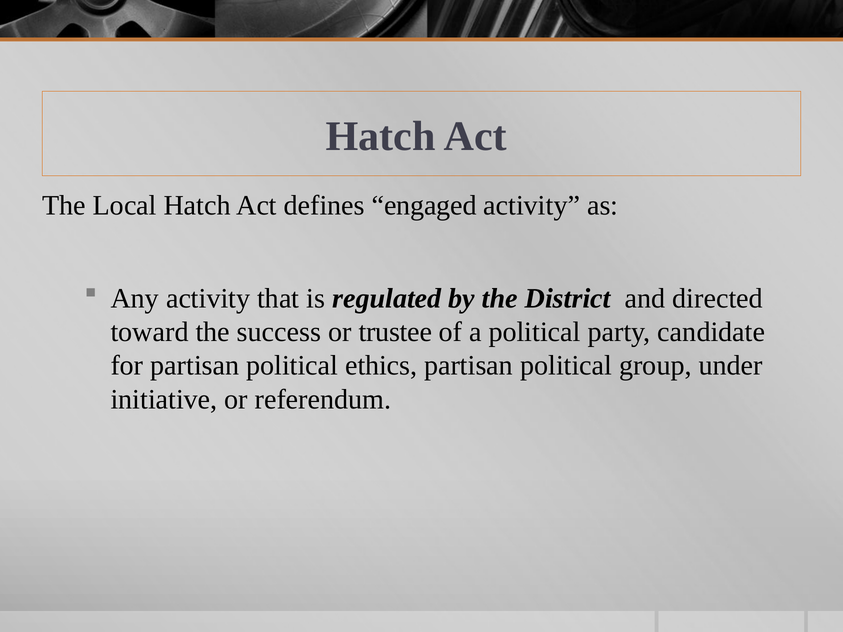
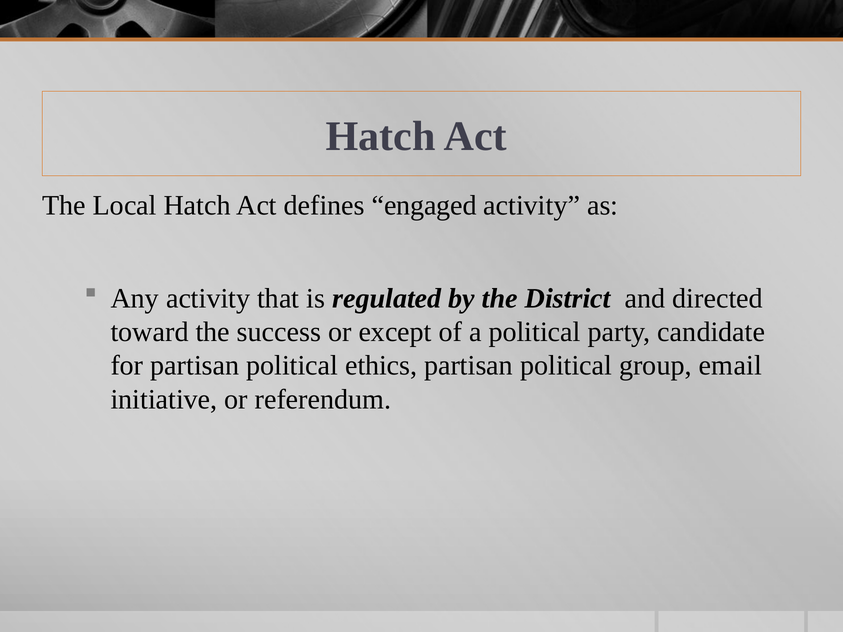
trustee: trustee -> except (395, 332)
under: under -> email (730, 366)
